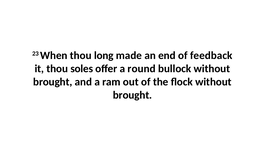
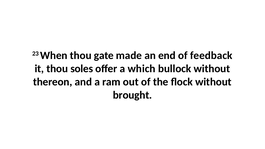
long: long -> gate (104, 55)
round: round -> which (142, 69)
brought: brought -> thereon (53, 82)
